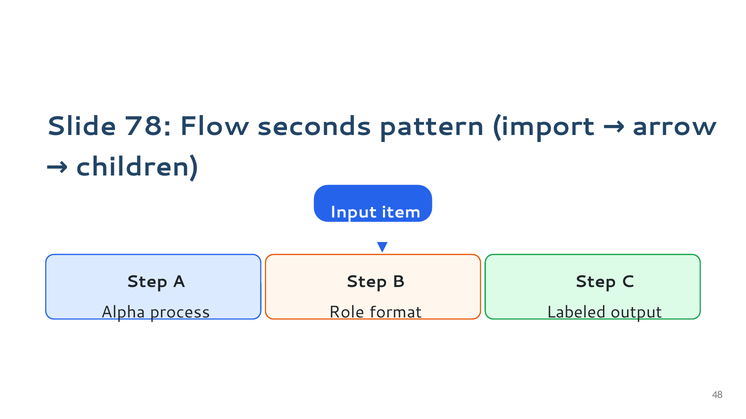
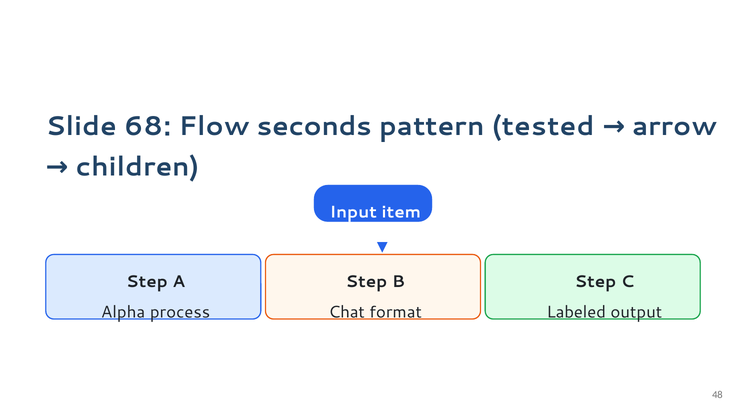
78: 78 -> 68 (148, 126)
import: import -> tested (543, 126)
Role: Role -> Chat (347, 313)
